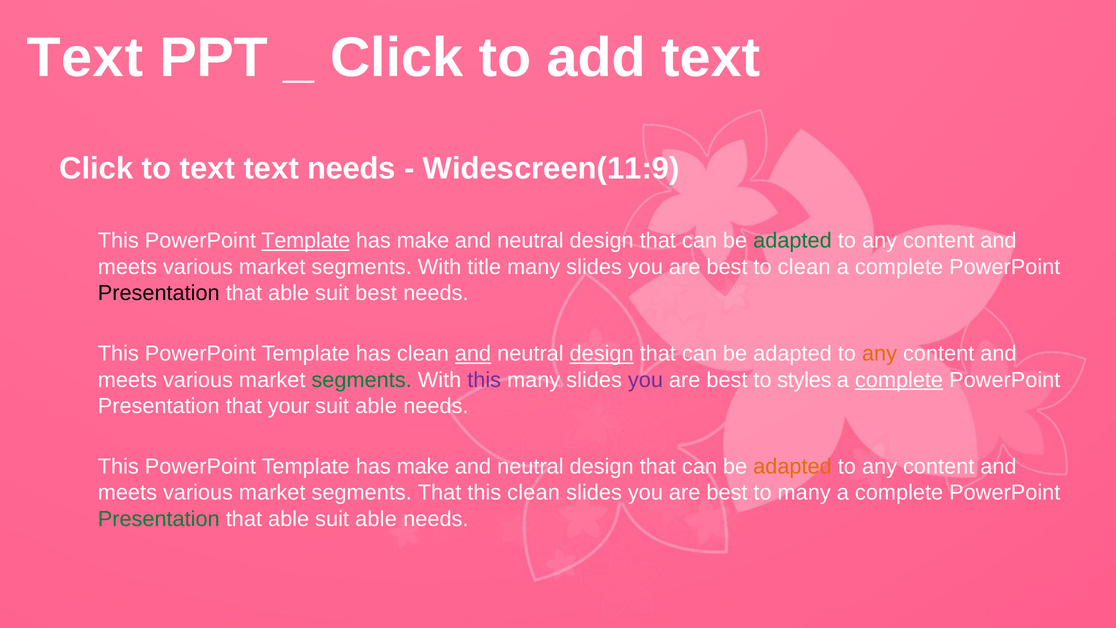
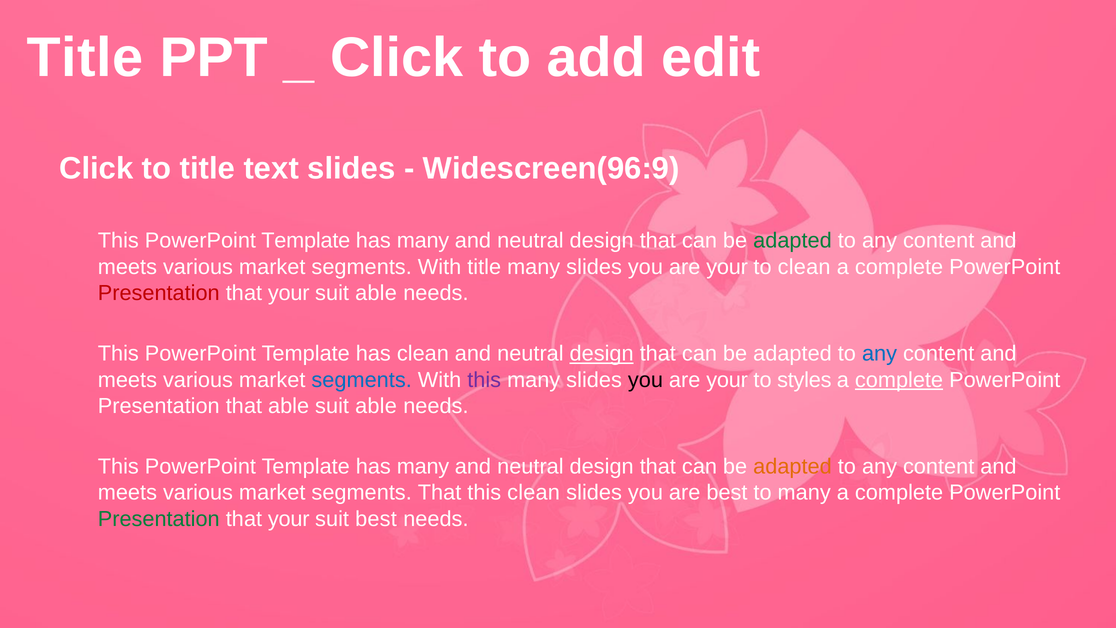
Text: Text -> Title (85, 58)
add text: text -> edit (711, 58)
to text: text -> title (207, 168)
text needs: needs -> slides (351, 168)
Widescreen(11:9: Widescreen(11:9 -> Widescreen(96:9 (551, 168)
Template underline: present -> none (306, 241)
make: make -> many (423, 241)
best: best -> your (727, 267)
Presentation colour: black -> red (159, 293)
able: able -> your (289, 293)
best: best -> able (376, 293)
and underline: present -> none (473, 354)
any colour: orange -> blue (880, 354)
segments colour: green -> blue (362, 380)
you colour: purple -> black (645, 380)
best: best -> your (727, 380)
that your: your -> able (289, 406)
make: make -> many (423, 467)
able: able -> your (289, 519)
able: able -> best (376, 519)
